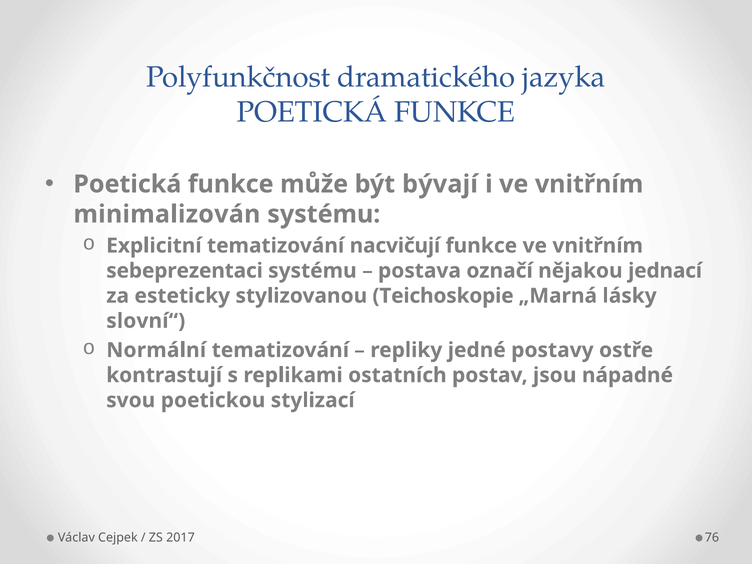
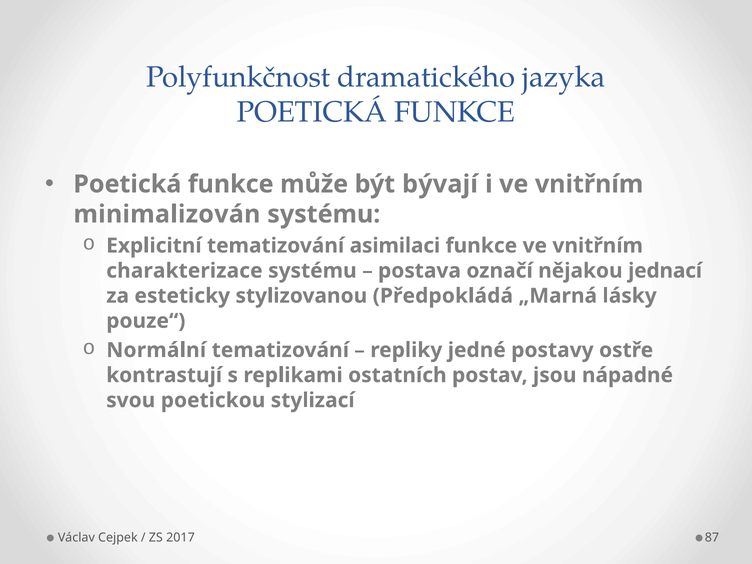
nacvičují: nacvičují -> asimilaci (395, 246)
sebeprezentaci: sebeprezentaci -> charakterizace (184, 271)
Teichoskopie: Teichoskopie -> Předpokládá (443, 296)
slovní“: slovní“ -> pouze“ (146, 321)
76: 76 -> 87 (712, 538)
